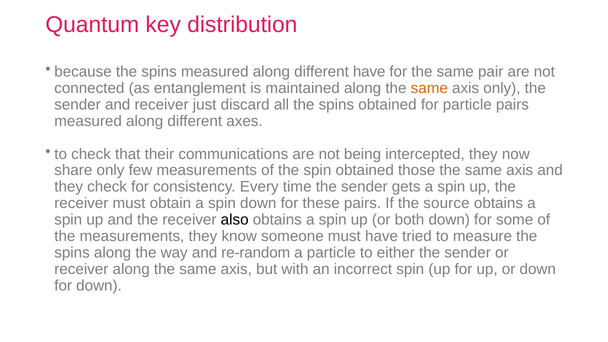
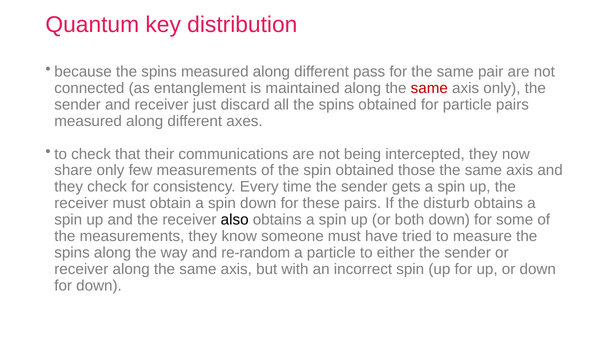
different have: have -> pass (369, 72)
same colour: orange -> red (429, 88)
source: source -> disturb (446, 203)
